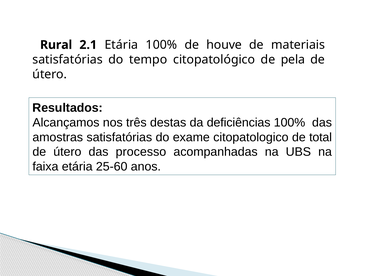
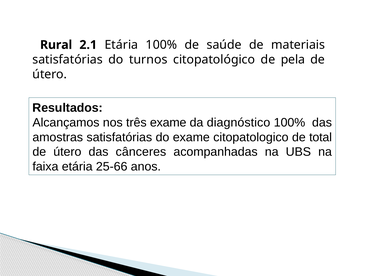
houve: houve -> saúde (224, 45)
tempo: tempo -> turnos (148, 60)
três destas: destas -> exame (168, 123)
deficiências: deficiências -> diagnóstico (239, 123)
processo: processo -> cânceres (141, 152)
25-60: 25-60 -> 25-66 (112, 167)
